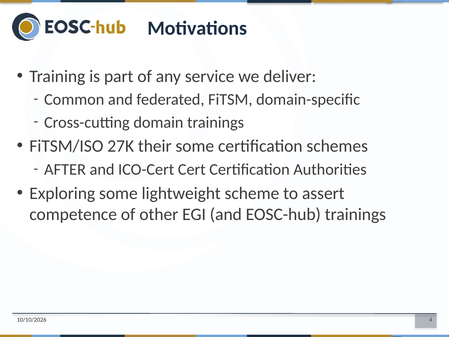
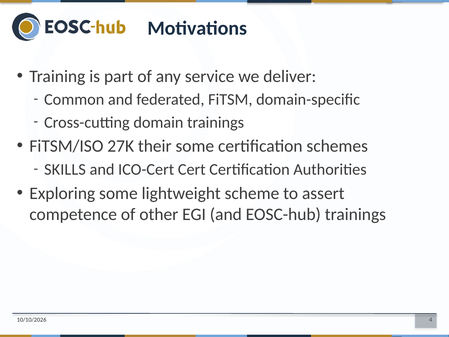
AFTER: AFTER -> SKILLS (65, 169)
